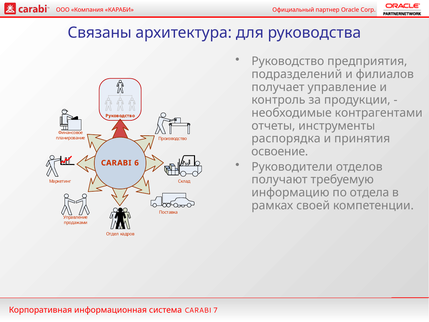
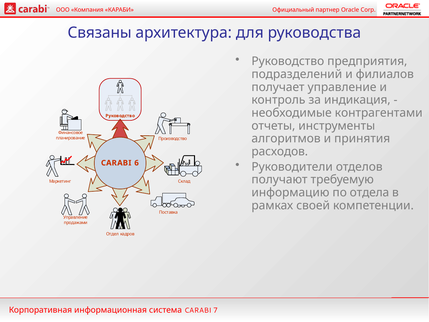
продукции: продукции -> индикация (357, 100)
распорядка: распорядка -> алгоритмов (286, 139)
освоение: освоение -> расходов (280, 151)
